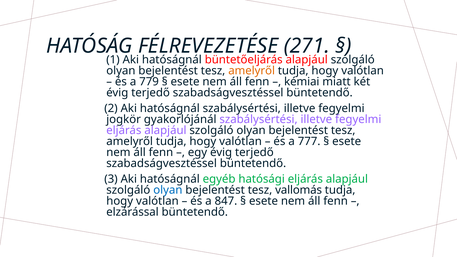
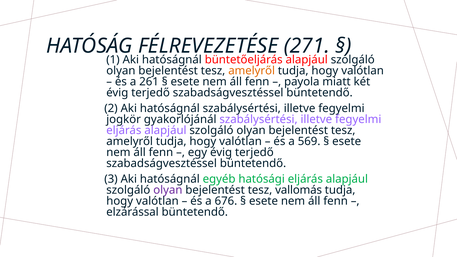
779: 779 -> 261 (149, 82)
kémiai: kémiai -> payola (302, 82)
777: 777 -> 569 (309, 141)
olyan colour: blue -> purple (168, 190)
847: 847 -> 676 (226, 201)
